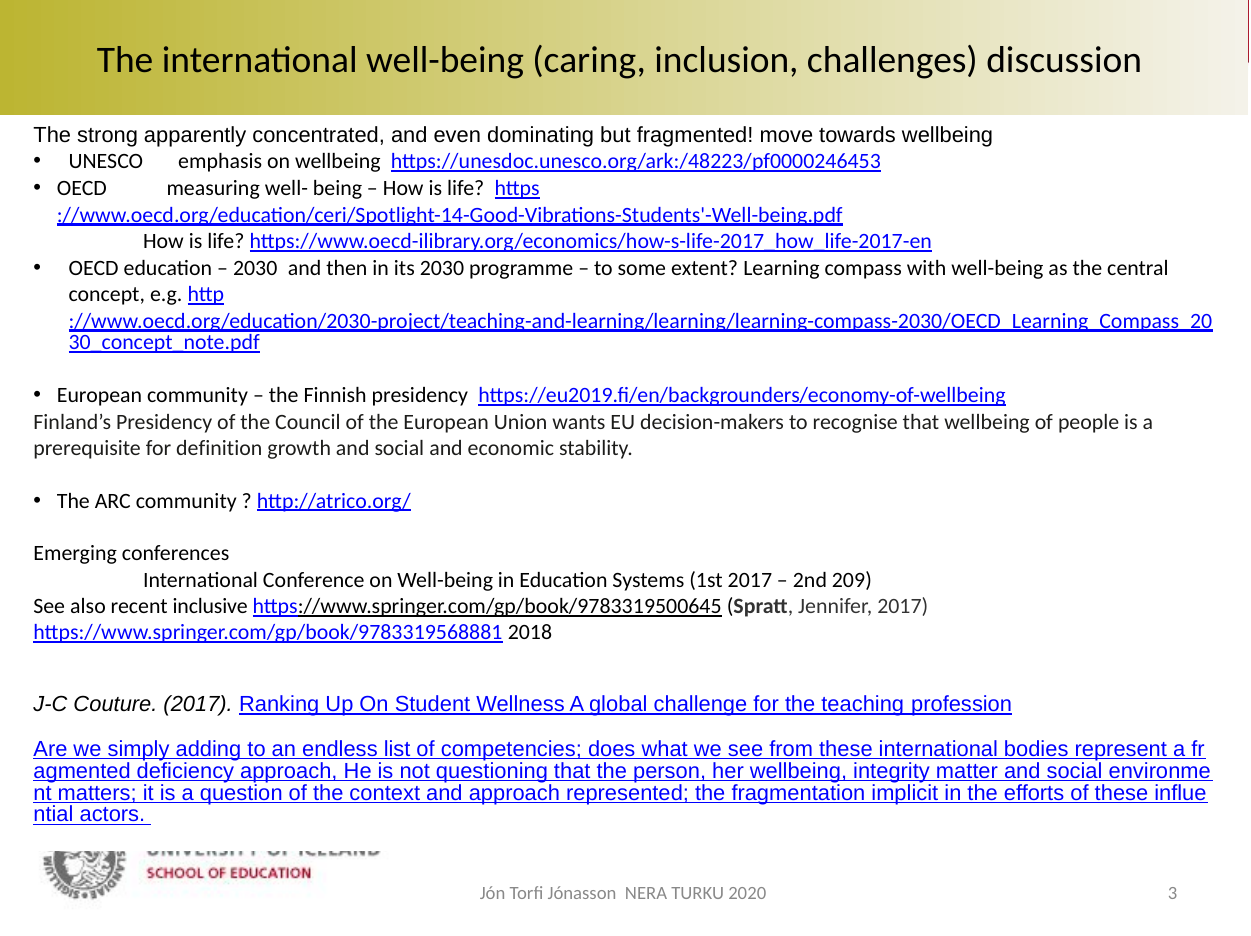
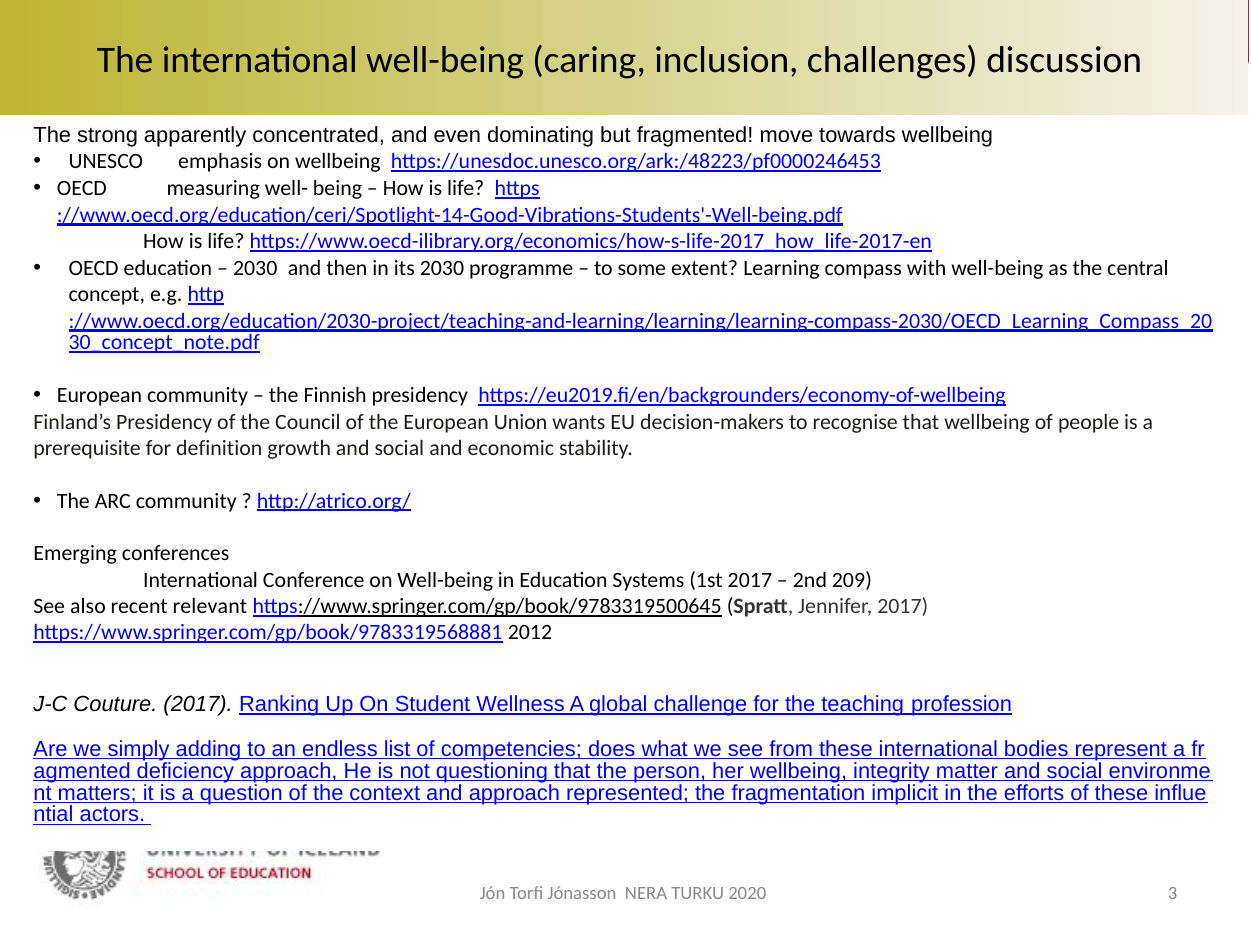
inclusive: inclusive -> relevant (210, 606)
2018: 2018 -> 2012 (530, 633)
